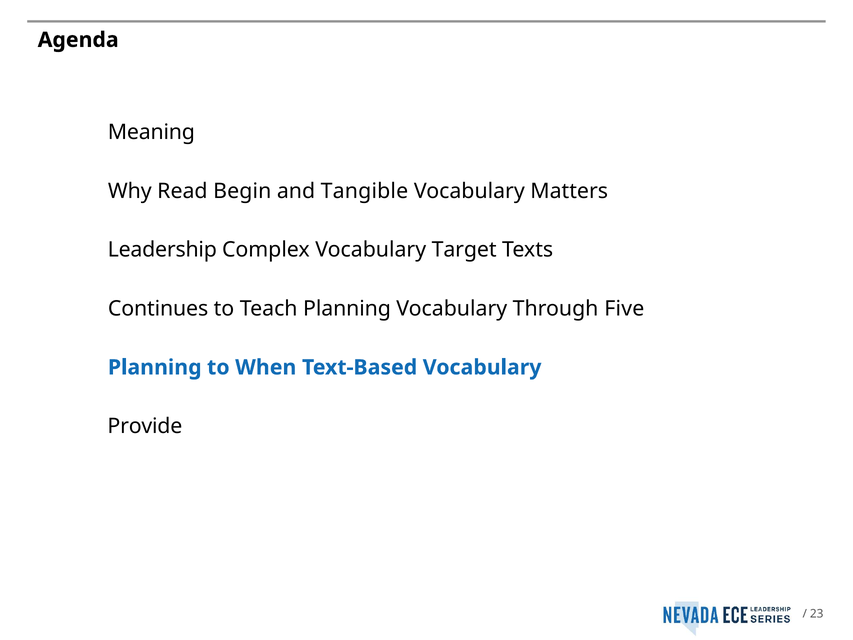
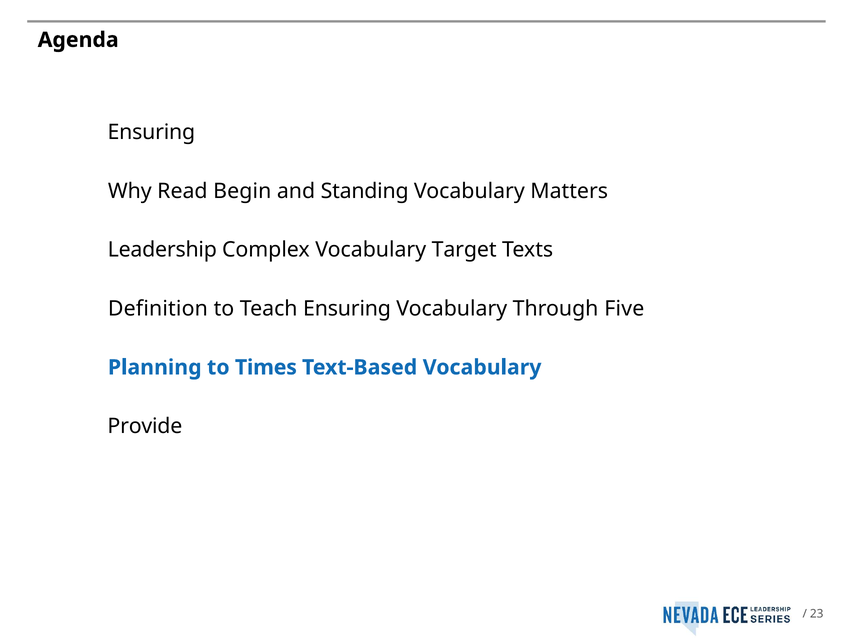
Meaning: Meaning -> Ensuring (151, 132)
Tangible: Tangible -> Standing (365, 191)
Continues: Continues -> Definition (158, 309)
Teach Planning: Planning -> Ensuring (347, 309)
When: When -> Times (266, 367)
